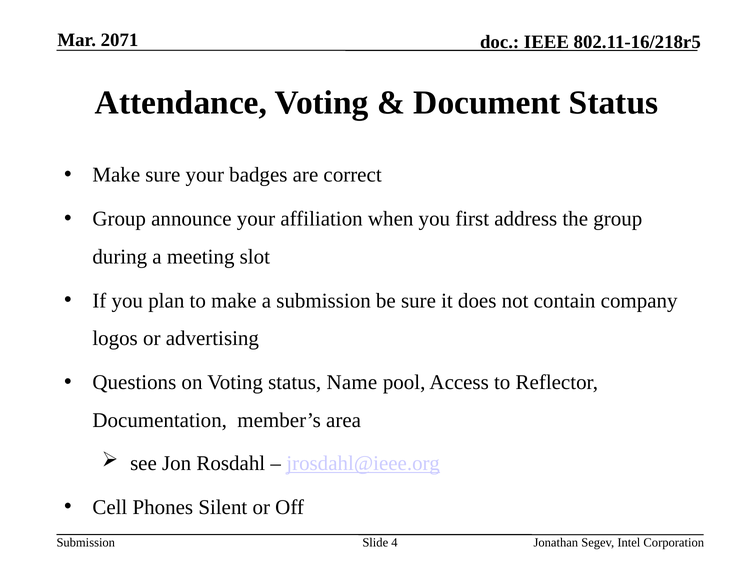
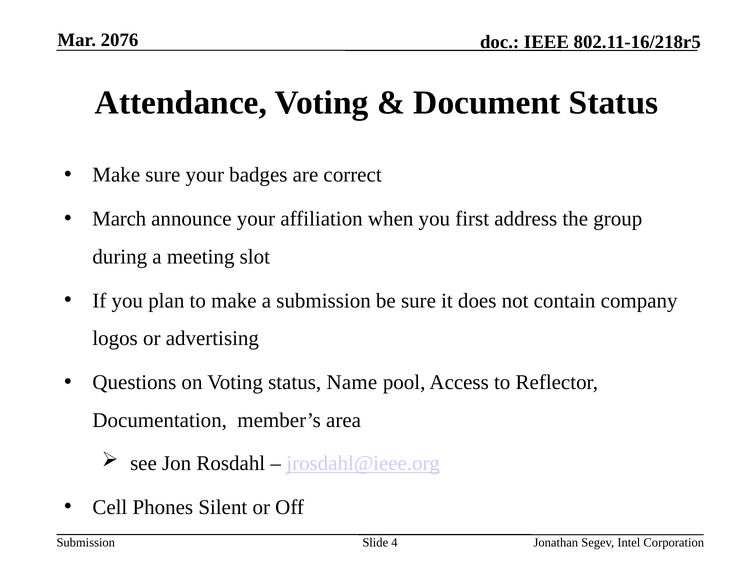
2071: 2071 -> 2076 (120, 40)
Group: Group -> March (119, 219)
